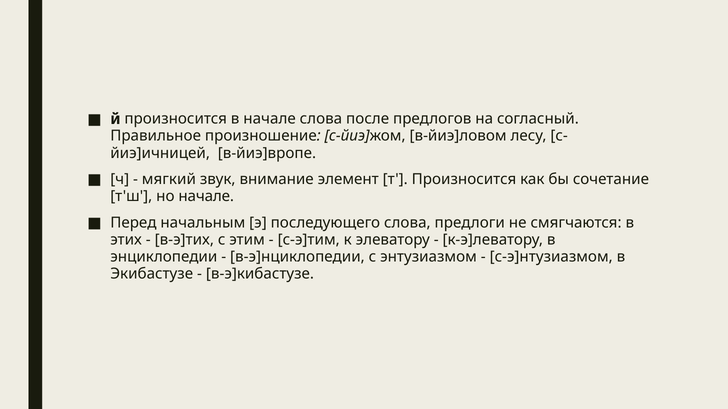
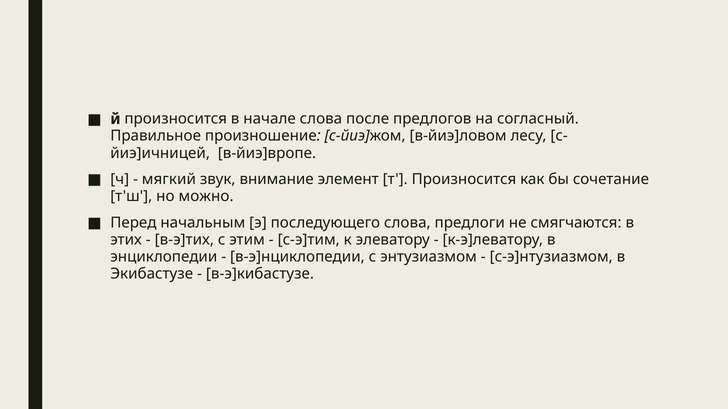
но начале: начале -> можно (206, 197)
